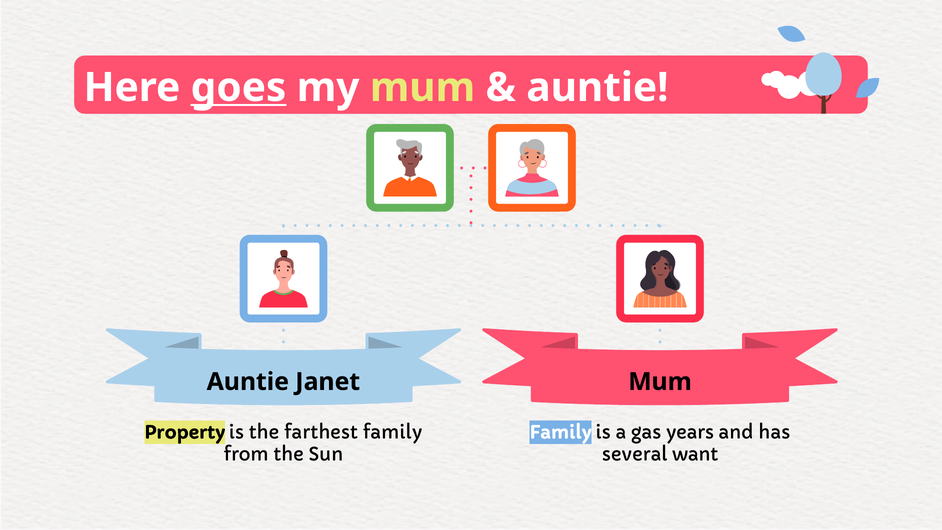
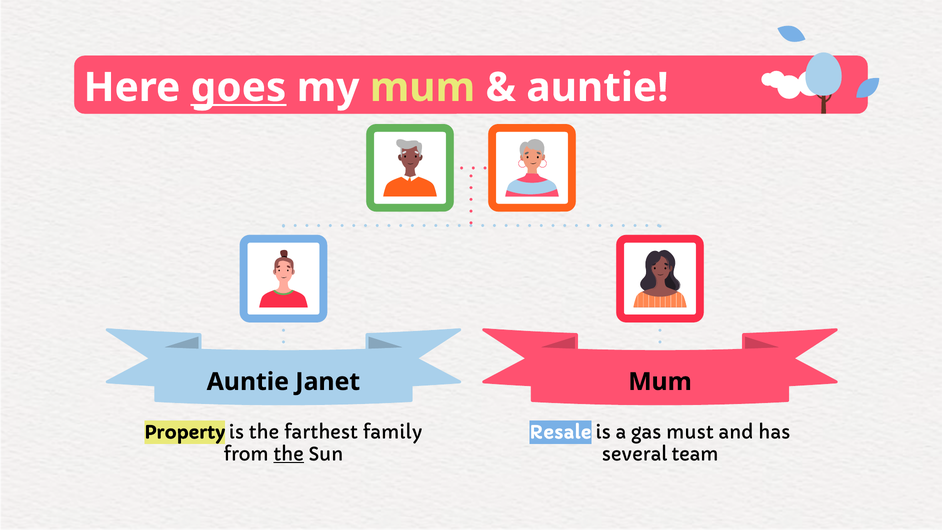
Family: Family -> Resale (560, 433)
years: years -> must (690, 433)
the underline: none -> present (289, 455)
want: want -> team (695, 455)
